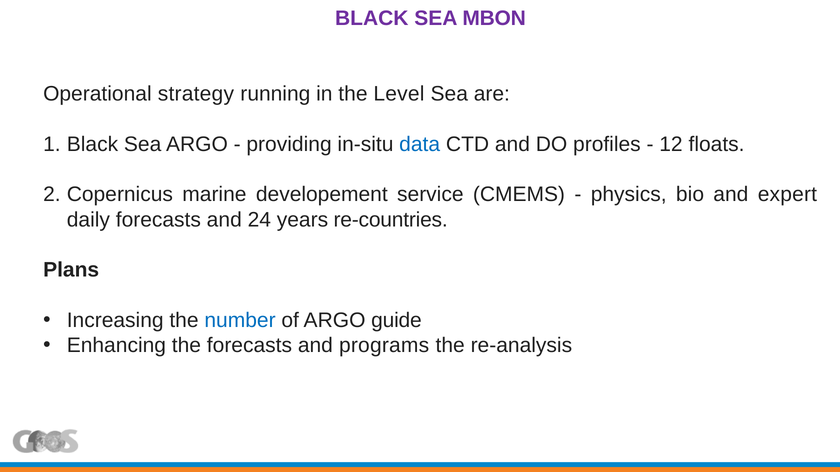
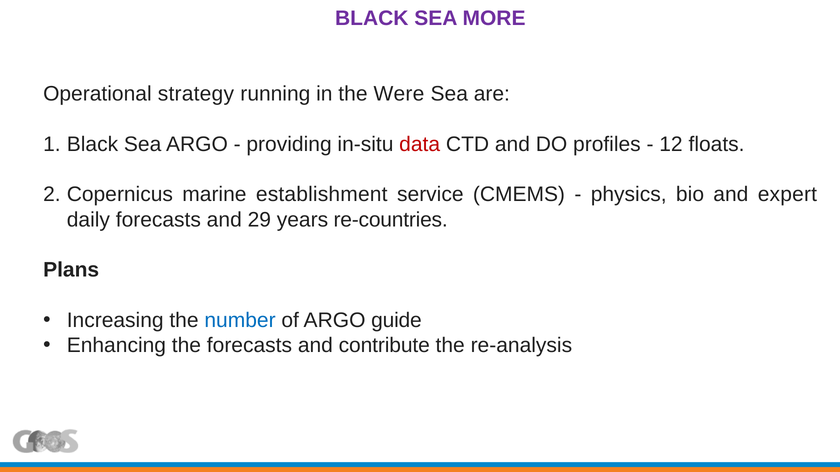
MBON: MBON -> MORE (494, 18)
Level: Level -> Were (399, 94)
data colour: blue -> red (420, 144)
developement: developement -> establishment (322, 195)
24: 24 -> 29 (259, 220)
programs: programs -> contribute (384, 346)
